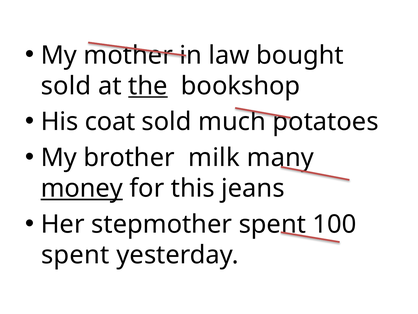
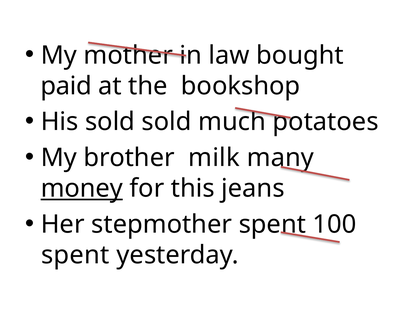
sold: sold -> paid (66, 86)
the underline: present -> none (148, 86)
His coat: coat -> sold (110, 122)
